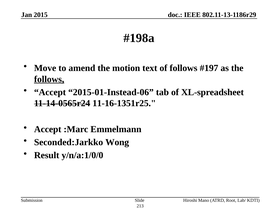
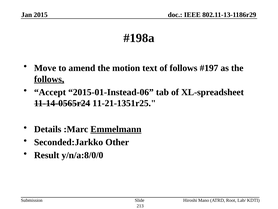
11-16-1351r25: 11-16-1351r25 -> 11-21-1351r25 (124, 103)
Accept: Accept -> Details (48, 129)
Emmelmann underline: none -> present (116, 129)
Wong: Wong -> Other (117, 142)
y/n/a:1/0/0: y/n/a:1/0/0 -> y/n/a:8/0/0 (82, 155)
